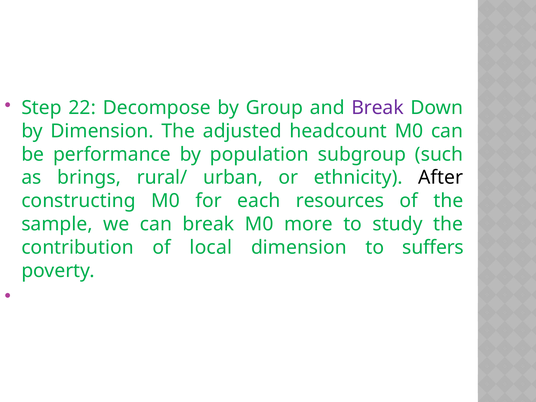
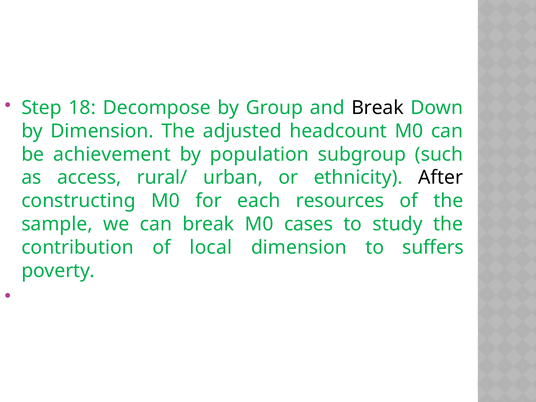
22: 22 -> 18 (82, 108)
Break colour: purple -> black (378, 108)
performance: performance -> achievement (112, 154)
brings: brings -> access (89, 178)
more: more -> cases (309, 224)
